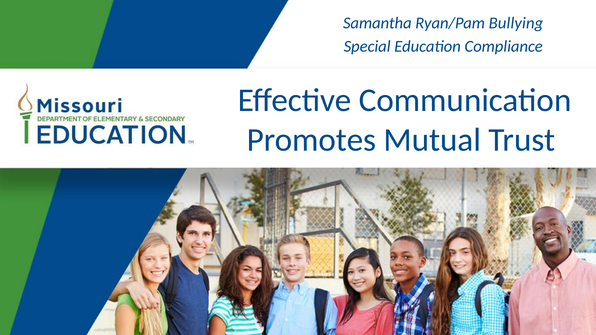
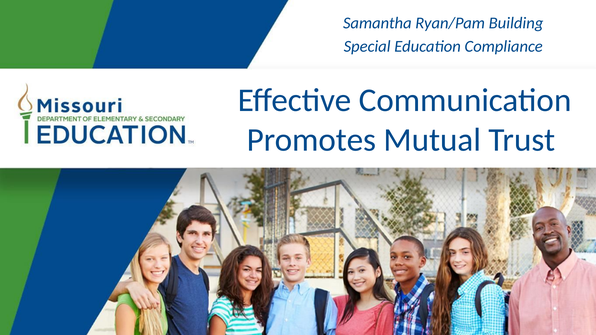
Bullying: Bullying -> Building (516, 23)
